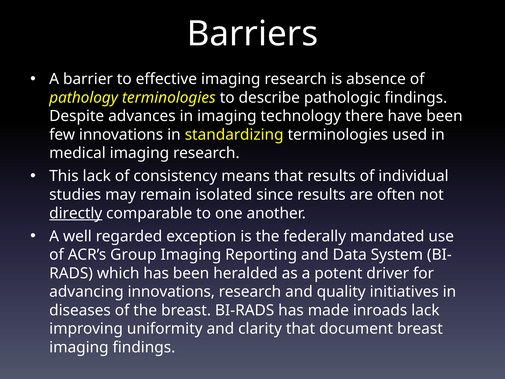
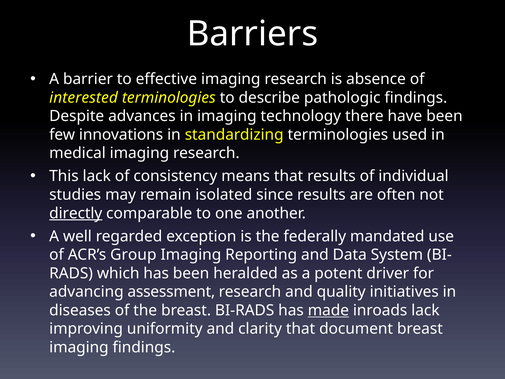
pathology: pathology -> interested (84, 98)
advancing innovations: innovations -> assessment (171, 292)
made underline: none -> present (328, 310)
